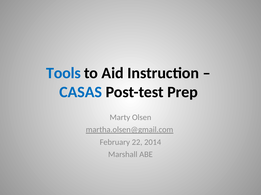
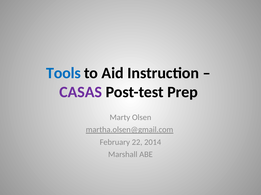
CASAS colour: blue -> purple (81, 92)
